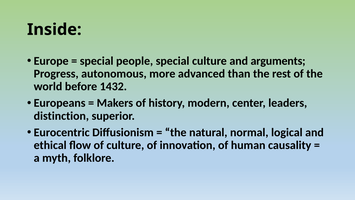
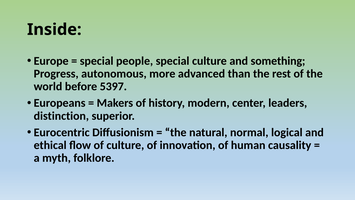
arguments: arguments -> something (278, 61)
1432: 1432 -> 5397 (113, 86)
